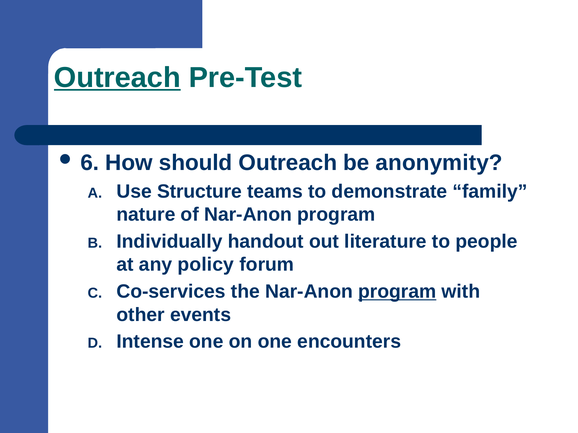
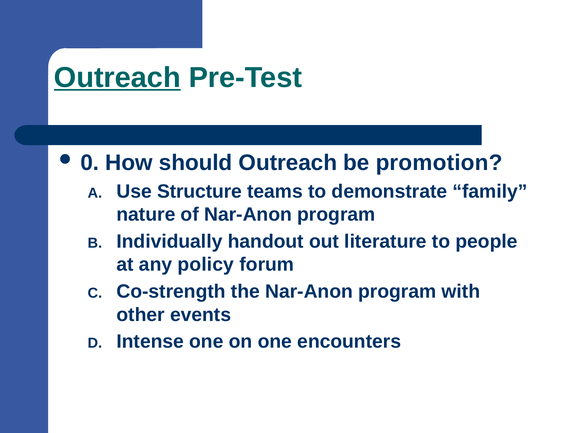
6: 6 -> 0 (90, 163)
anonymity: anonymity -> promotion (439, 163)
Co-services: Co-services -> Co-strength (171, 292)
program underline: present -> none (397, 292)
